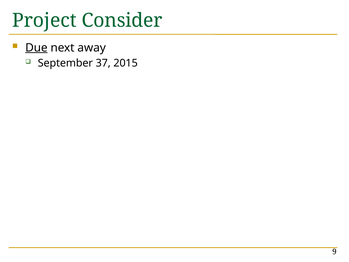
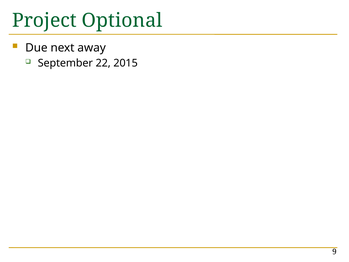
Consider: Consider -> Optional (122, 21)
Due underline: present -> none (36, 48)
37: 37 -> 22 (103, 63)
